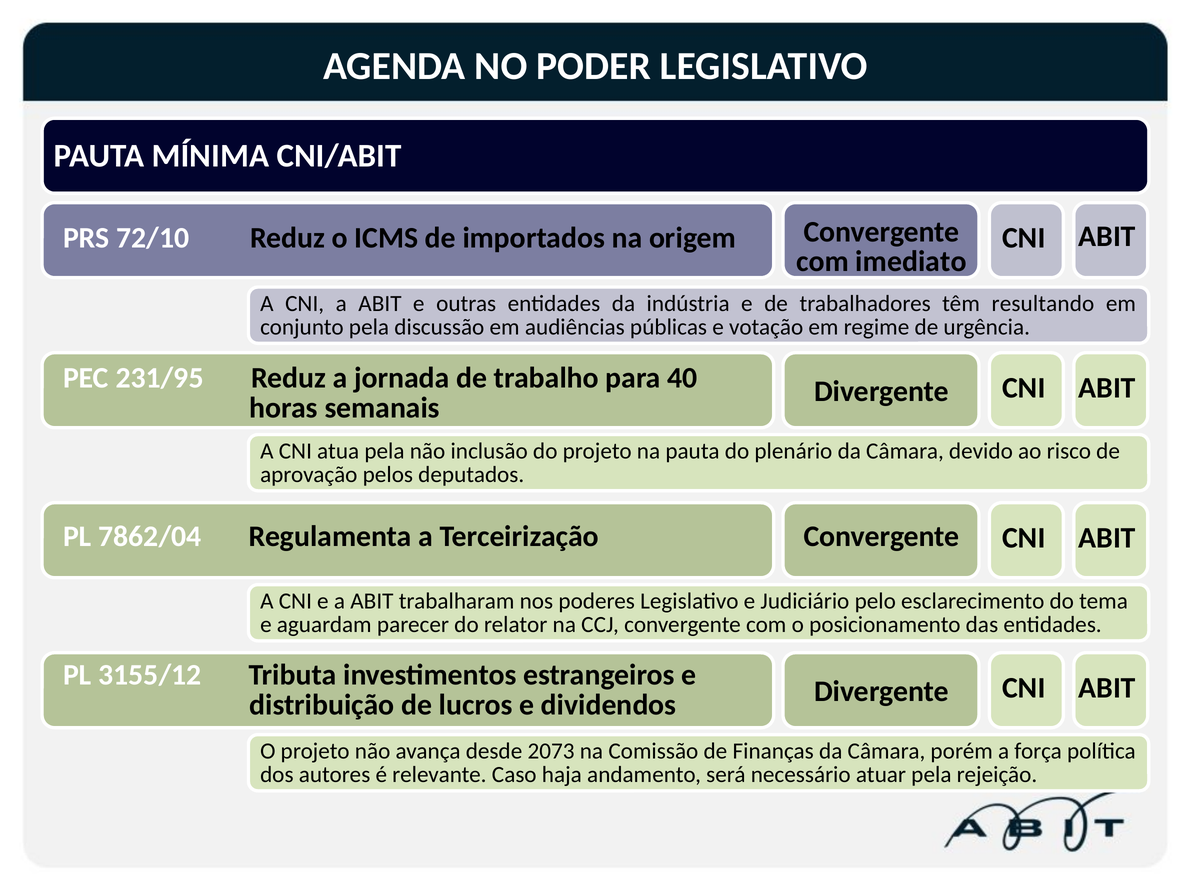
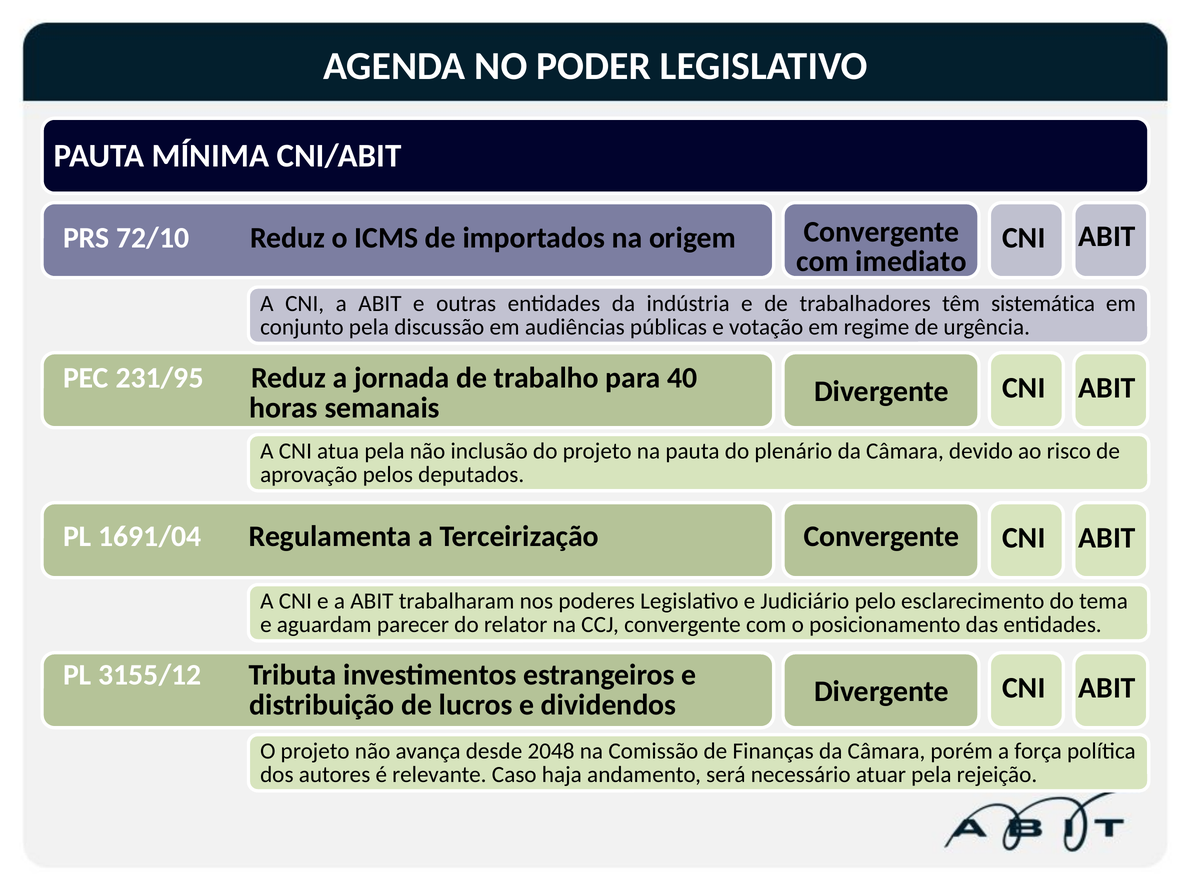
resultando: resultando -> sistemática (1043, 304)
7862/04: 7862/04 -> 1691/04 (150, 537)
2073: 2073 -> 2048 (551, 752)
